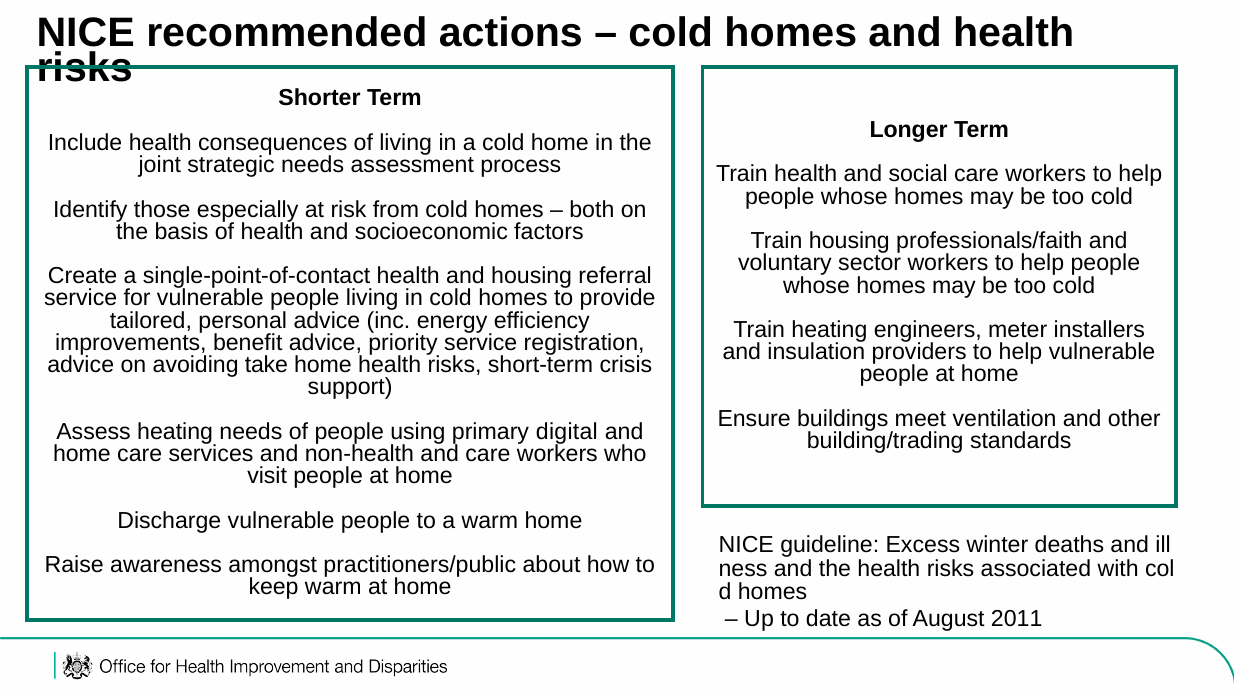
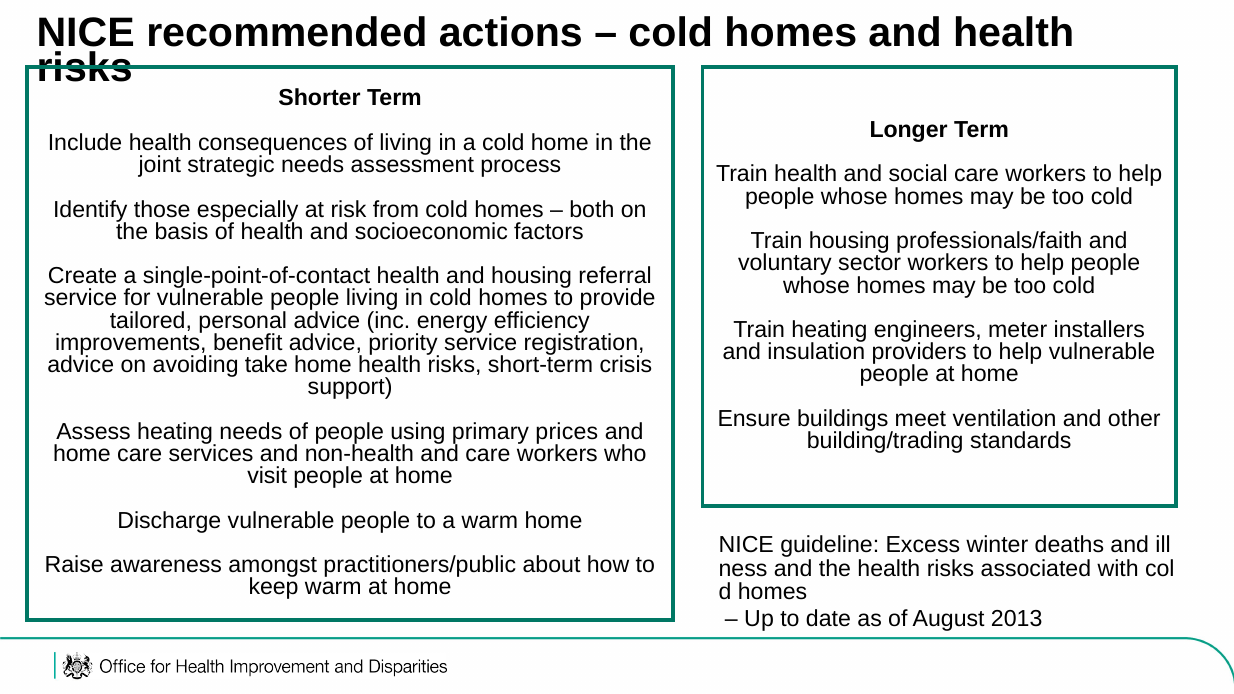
digital: digital -> prices (567, 432)
2011: 2011 -> 2013 (1017, 619)
